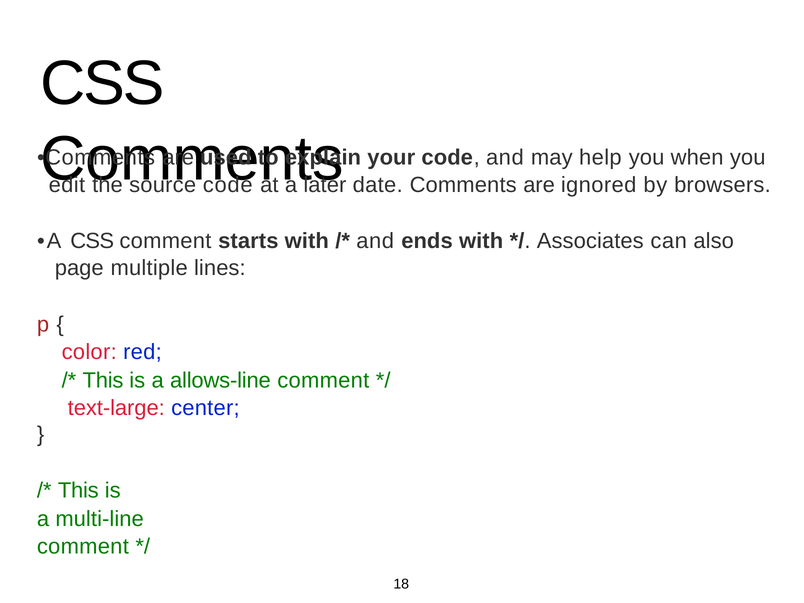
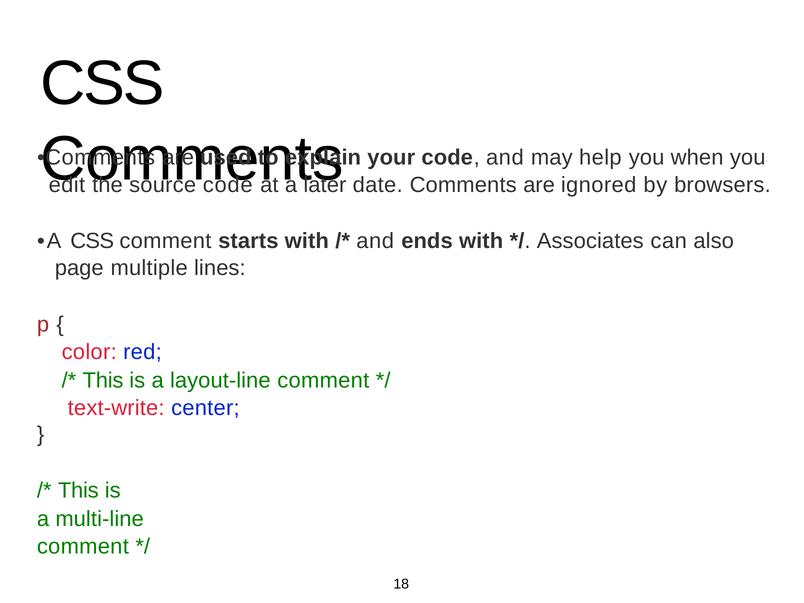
allows-line: allows-line -> layout-line (220, 380)
text-large: text-large -> text-write (116, 408)
